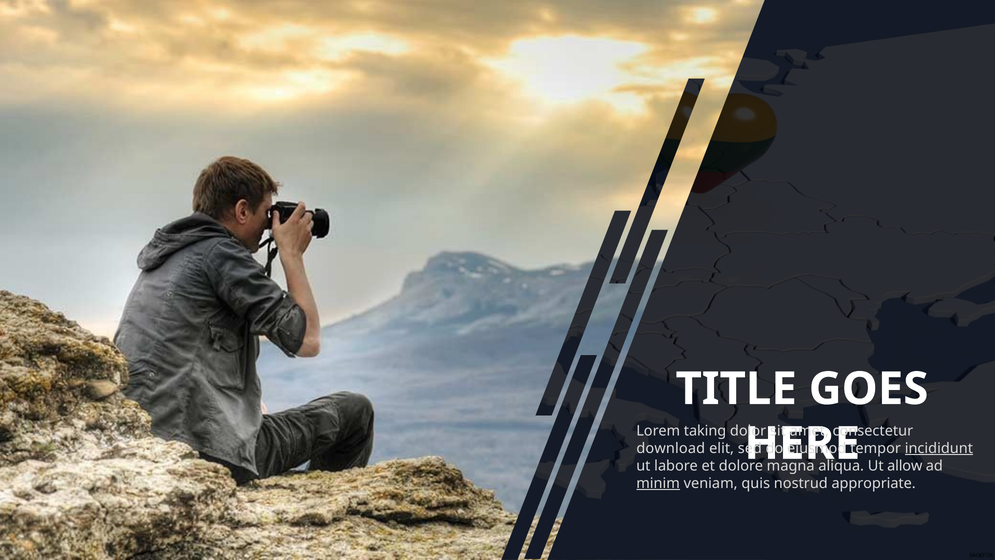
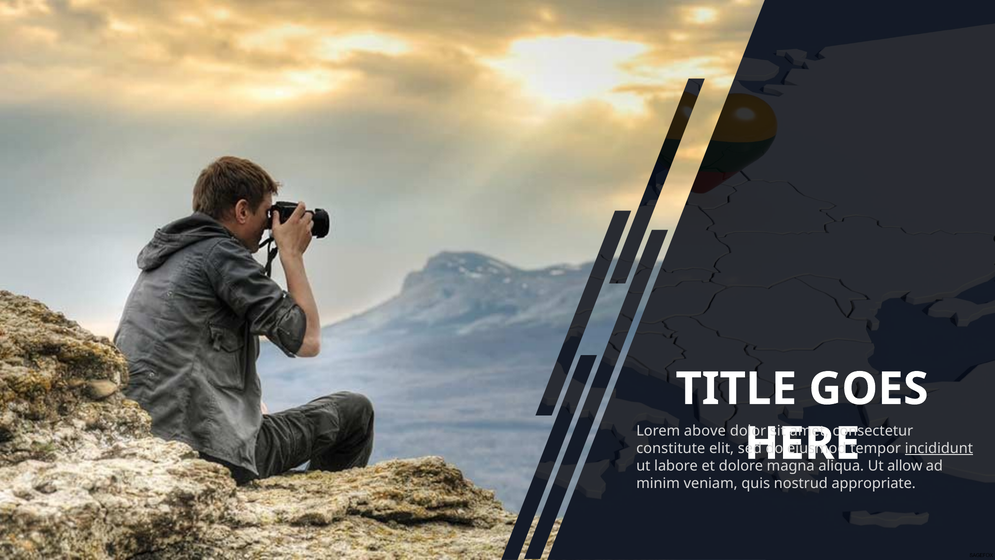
taking: taking -> above (705, 431)
download: download -> constitute (671, 448)
minim underline: present -> none (658, 483)
